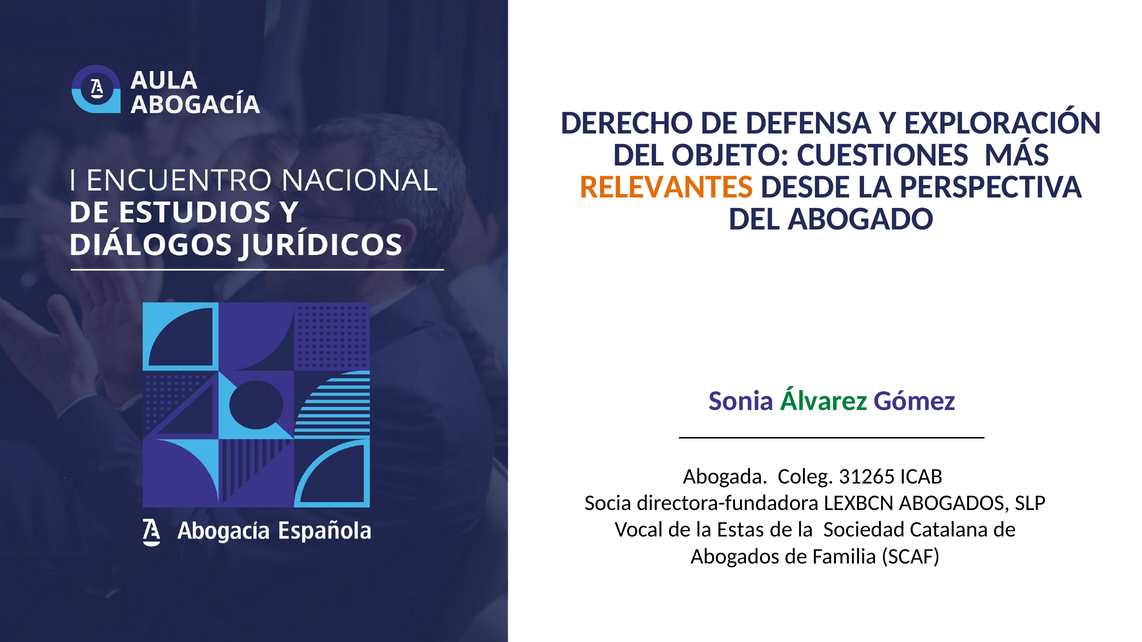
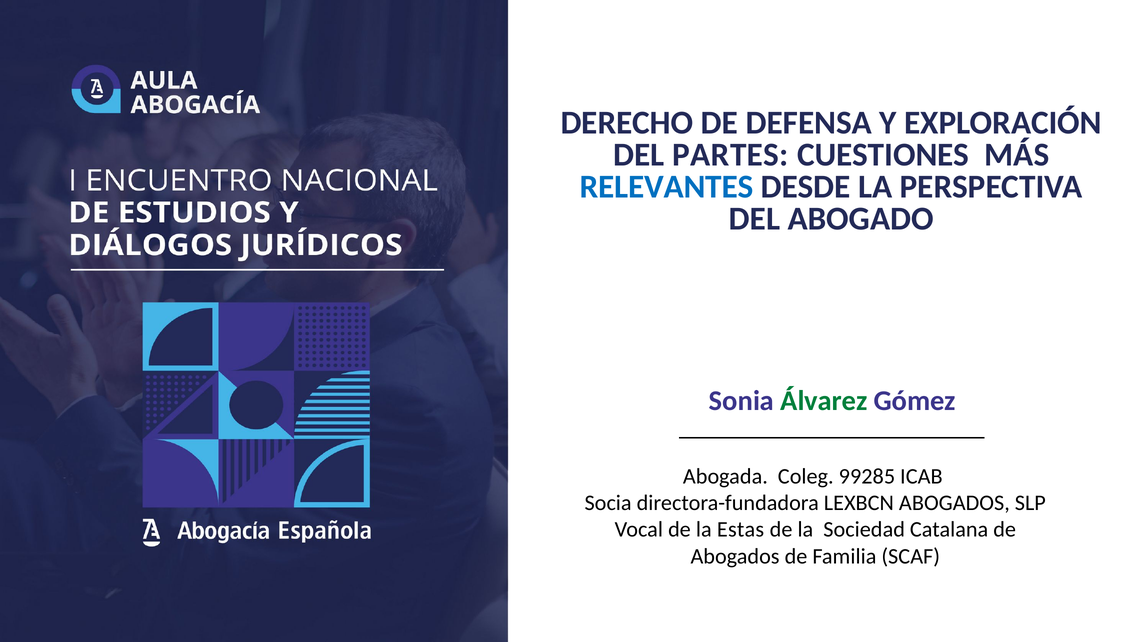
OBJETO: OBJETO -> PARTES (731, 155)
RELEVANTES colour: orange -> blue (667, 187)
31265: 31265 -> 99285 (867, 477)
